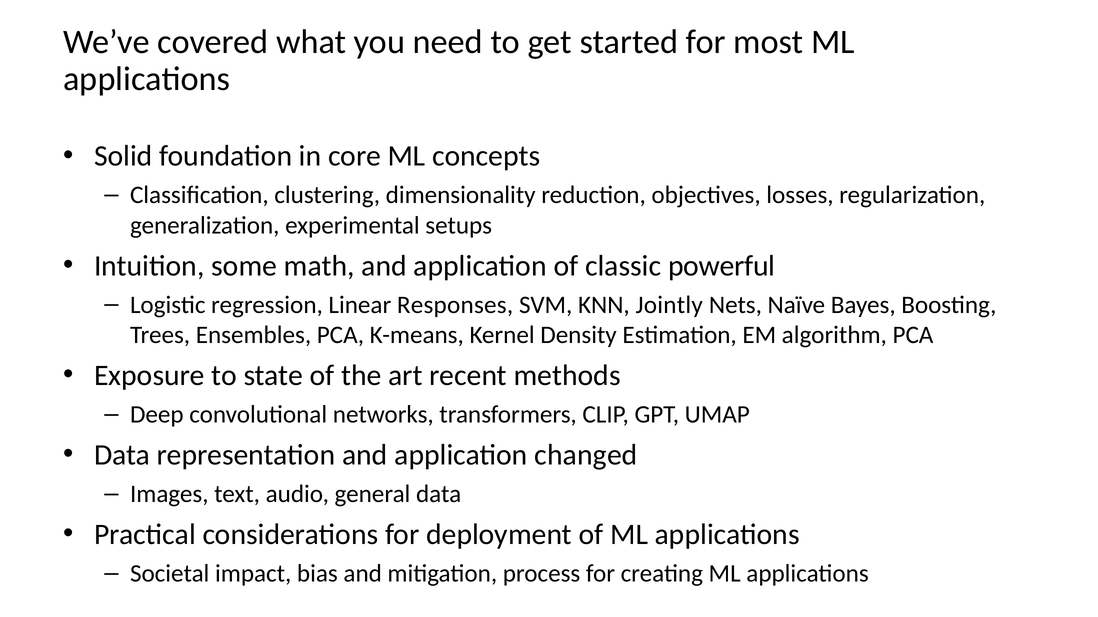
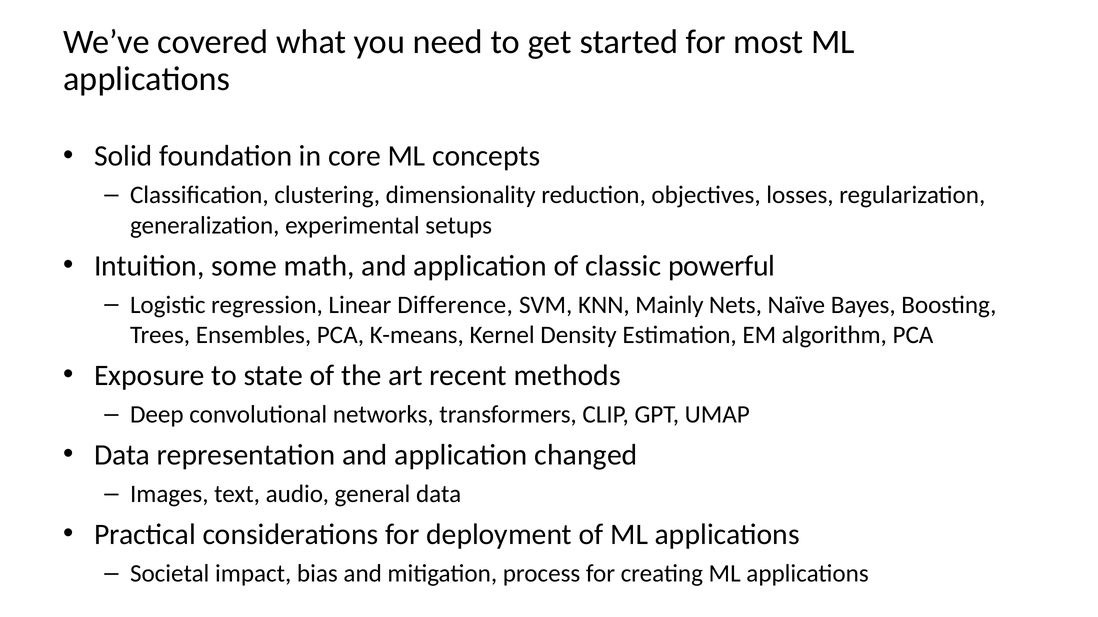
Responses: Responses -> Difference (455, 305)
Jointly: Jointly -> Mainly (669, 305)
